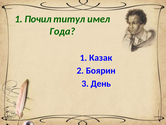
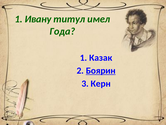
Почил: Почил -> Ивану (38, 19)
Боярин underline: none -> present (101, 70)
День: День -> Керн (101, 83)
